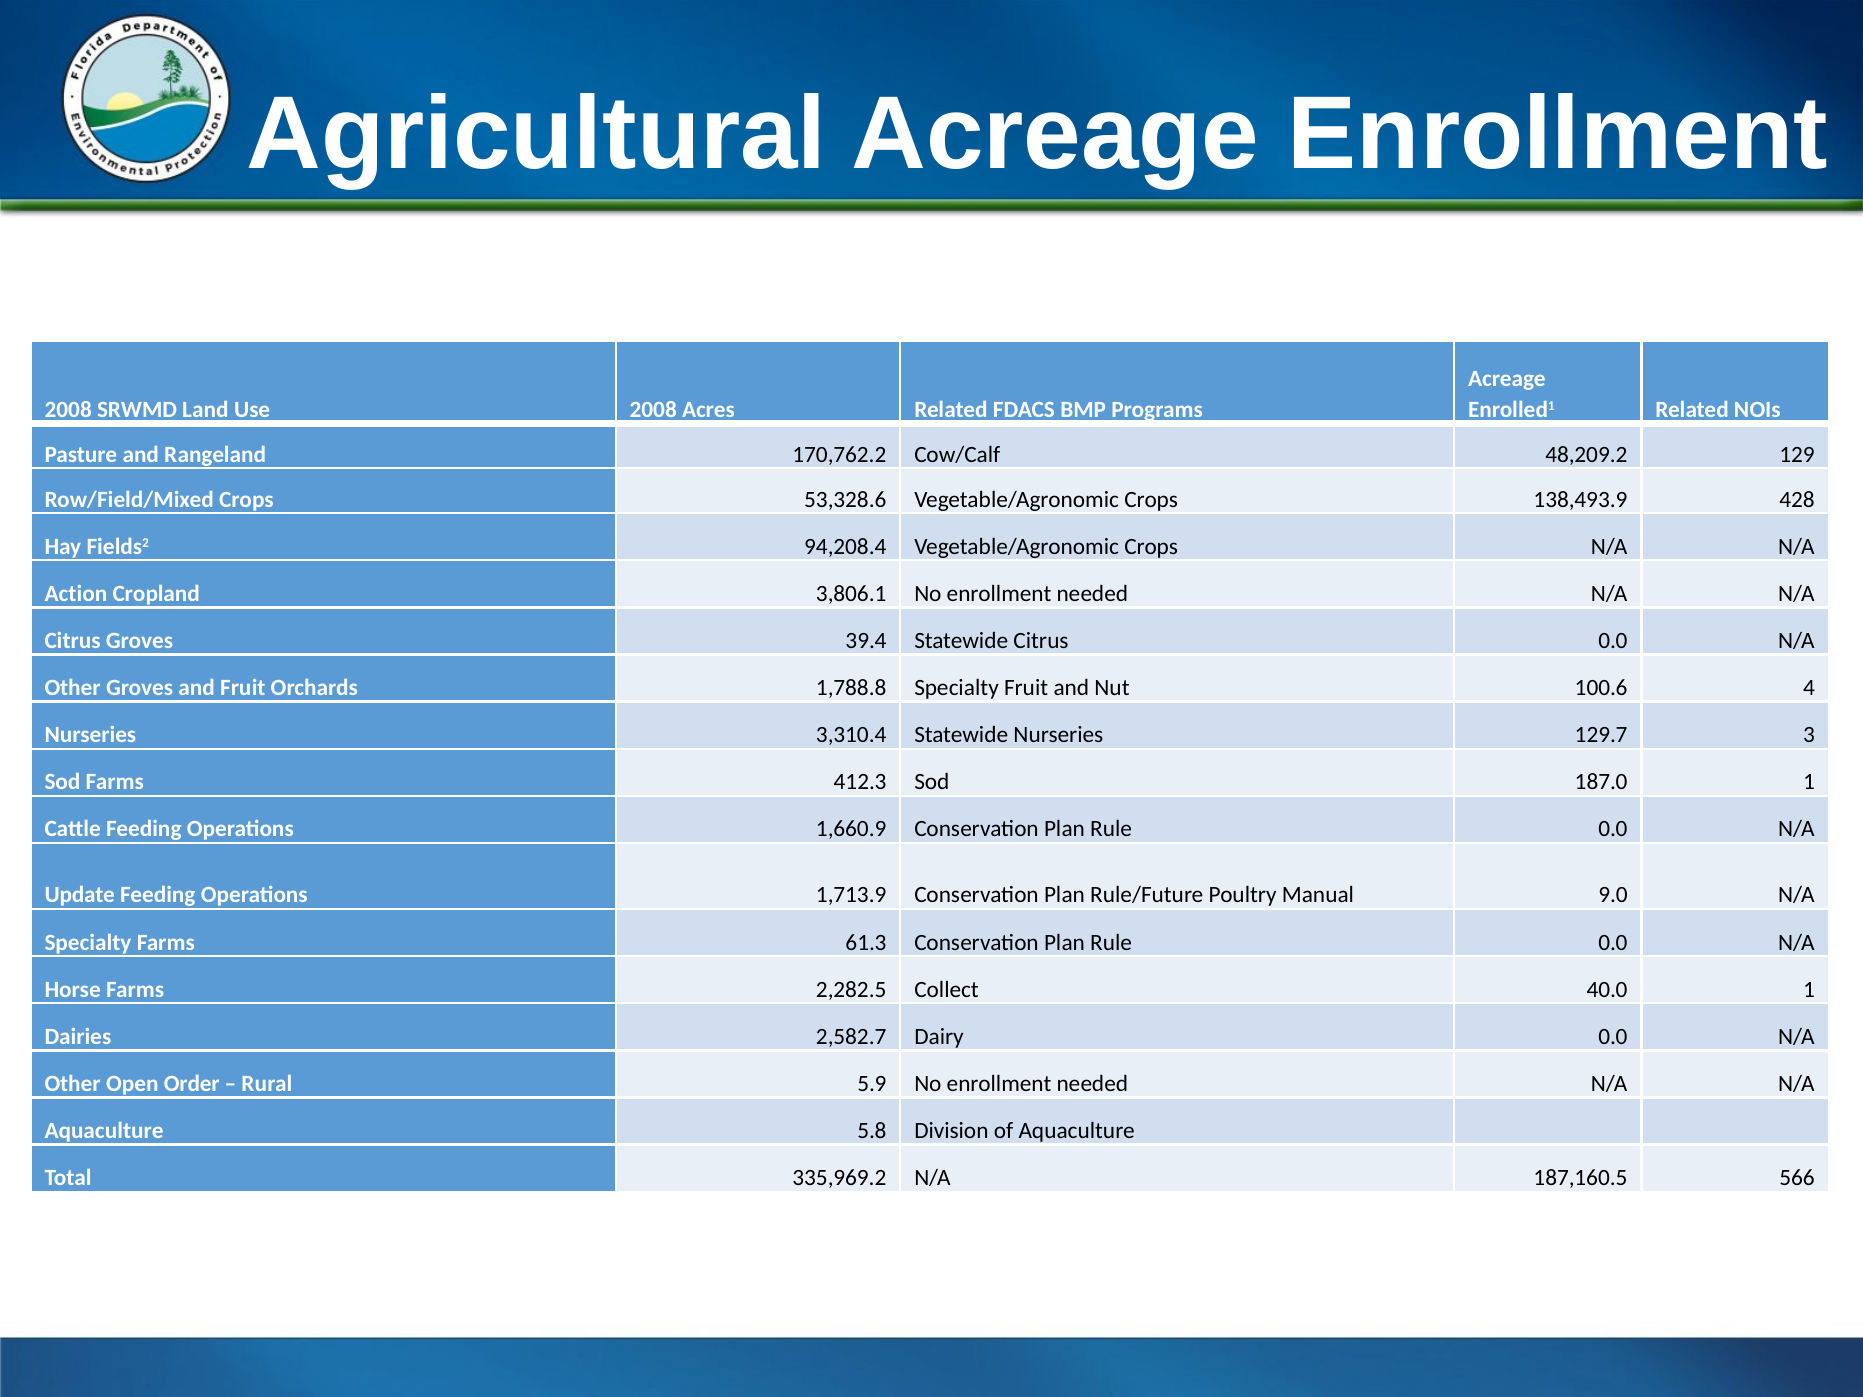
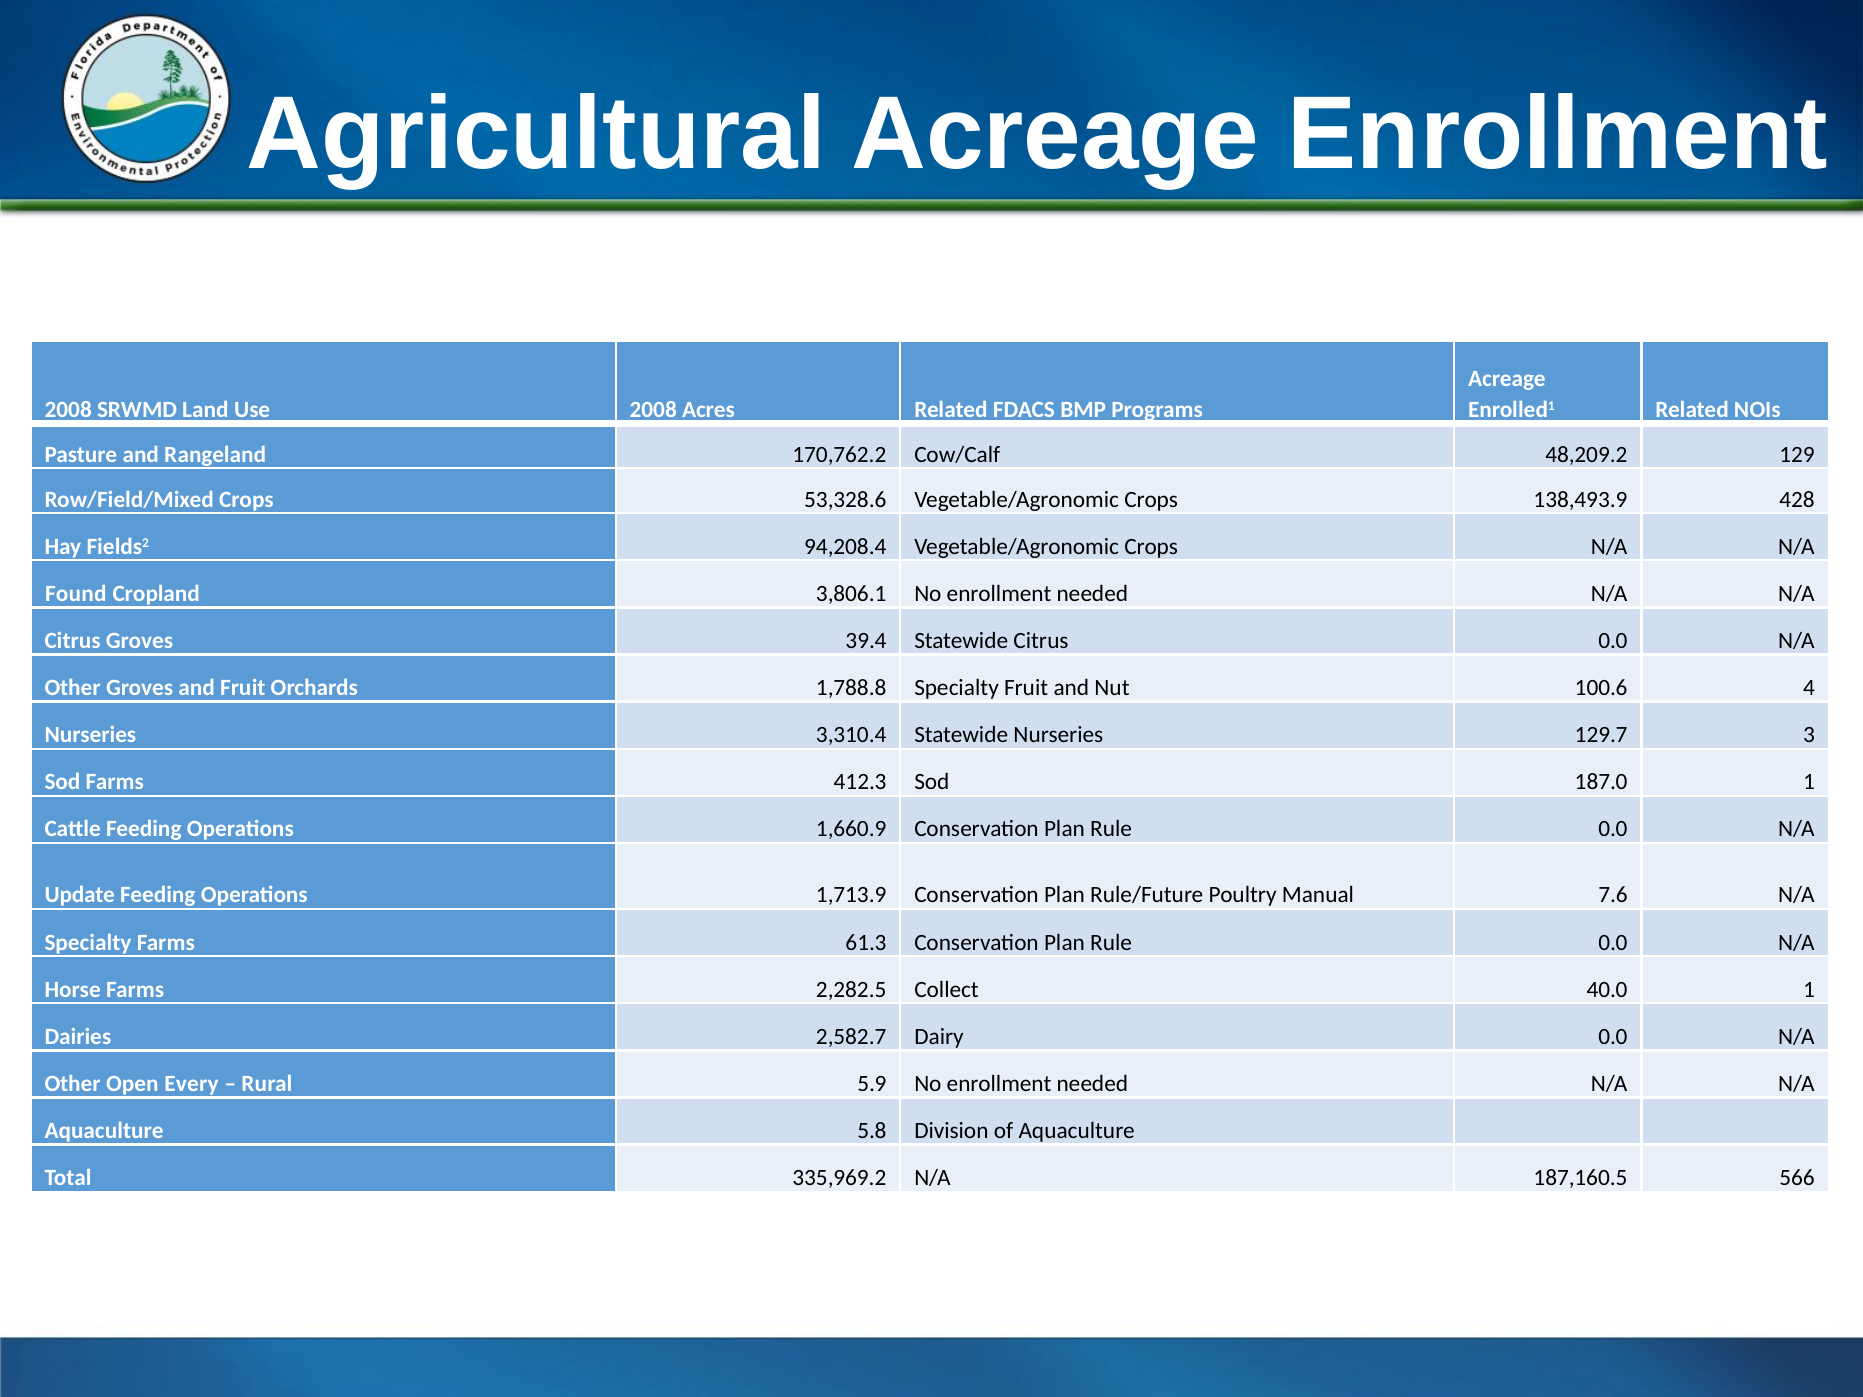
Action: Action -> Found (76, 594)
9.0: 9.0 -> 7.6 (1613, 895)
Order: Order -> Every (192, 1084)
